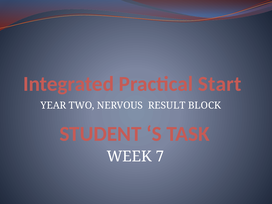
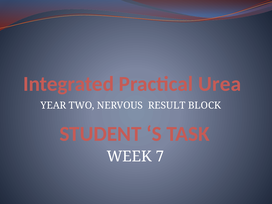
Start: Start -> Urea (220, 84)
